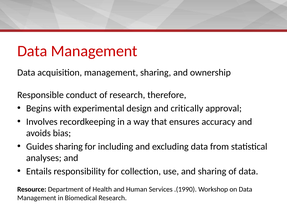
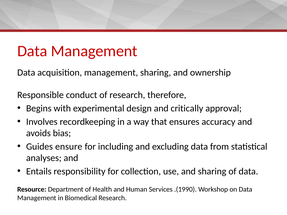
Guides sharing: sharing -> ensure (69, 147)
